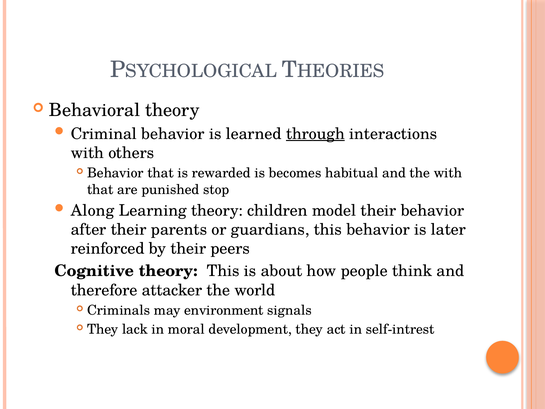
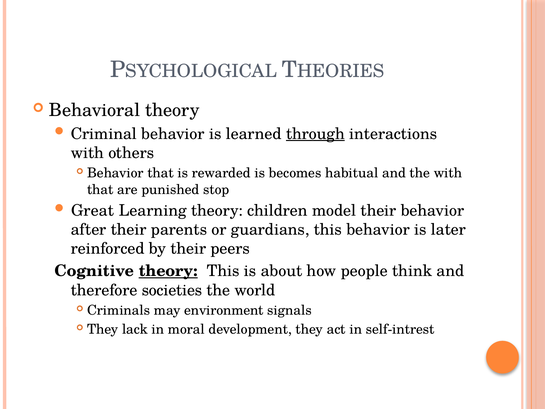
Along: Along -> Great (93, 210)
theory underline: none -> present (168, 271)
attacker: attacker -> societies (172, 290)
